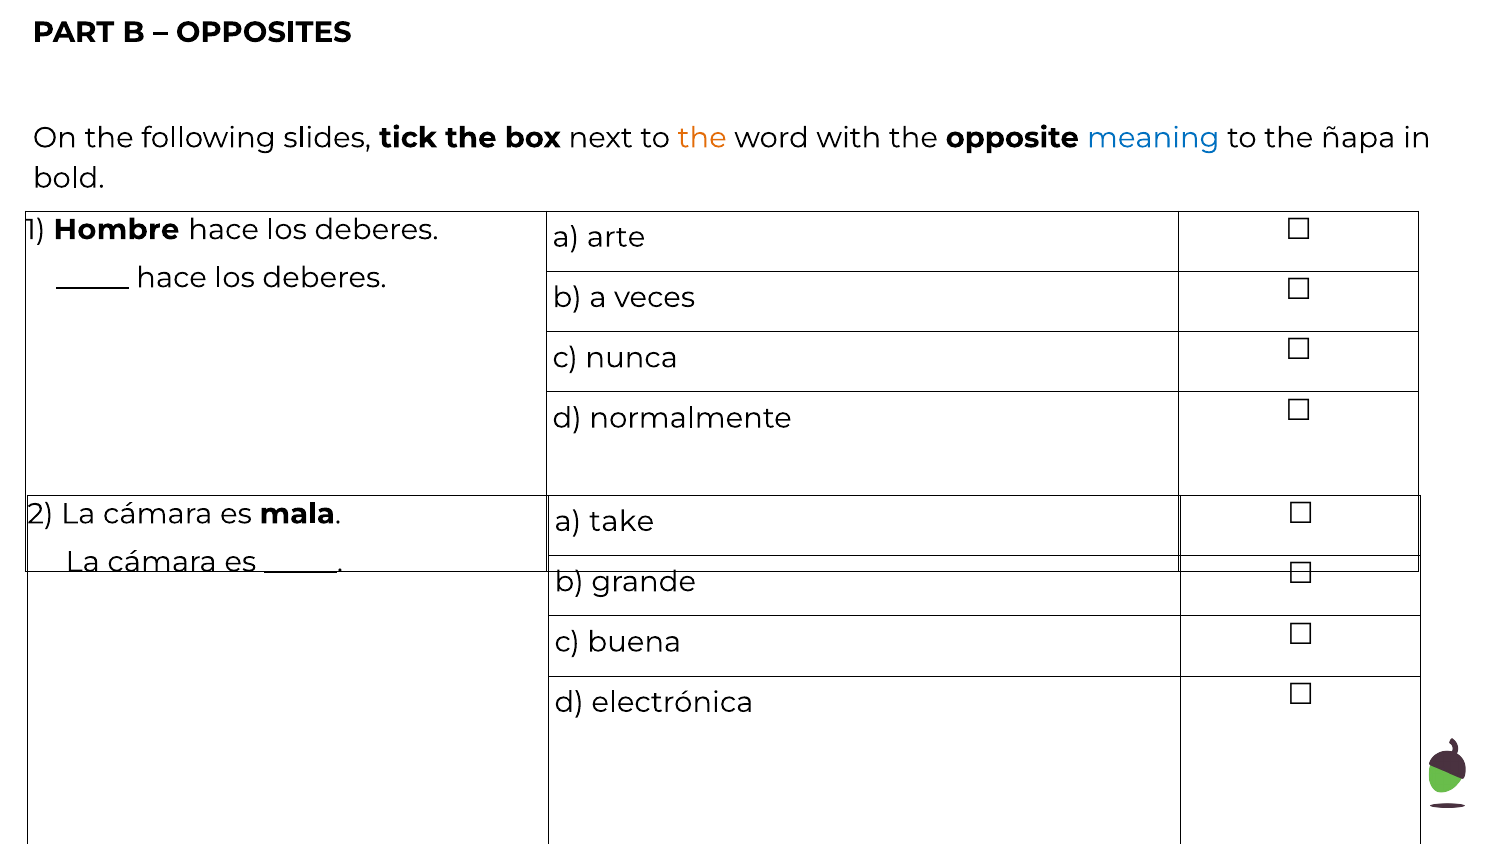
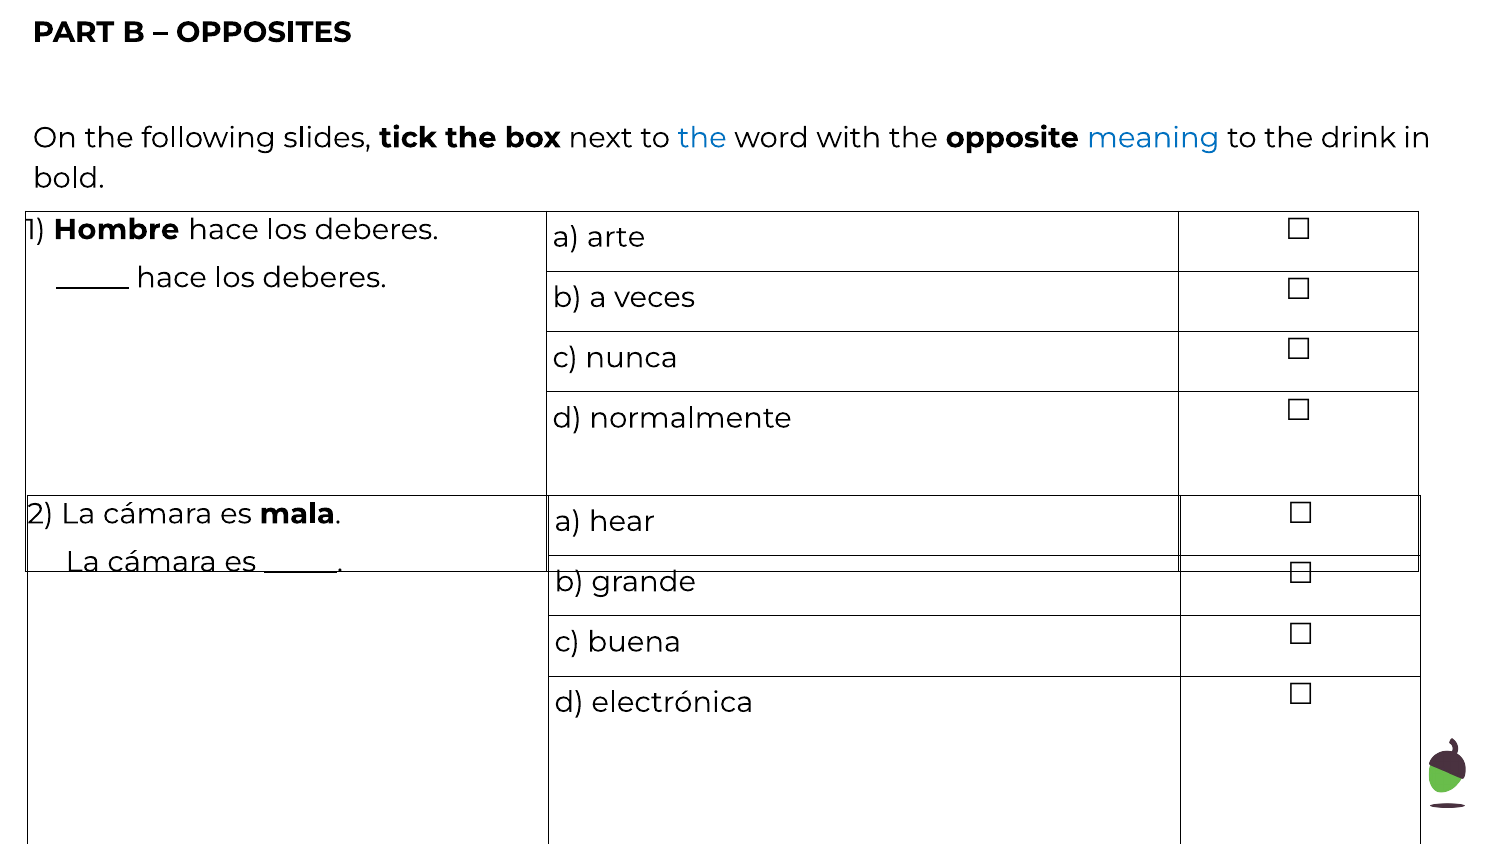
the colour: orange -> blue (702, 138)
ñapa: ñapa -> drink (1358, 138)
take: take -> hear (622, 522)
